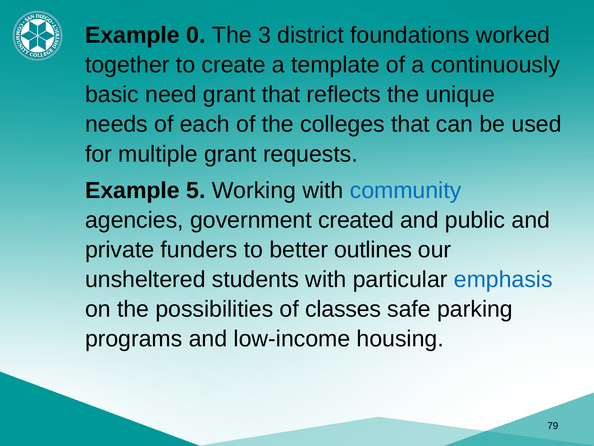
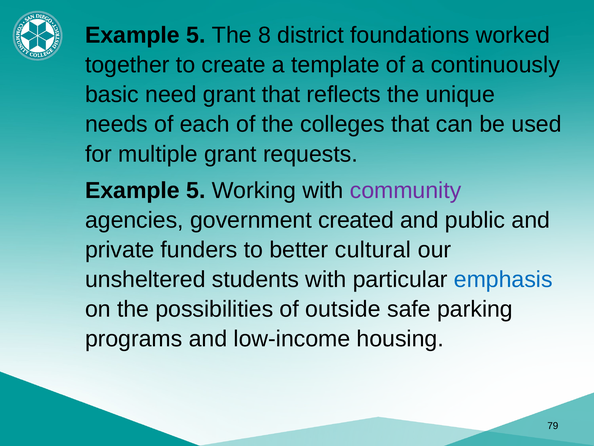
0: 0 -> 5 (196, 35)
3: 3 -> 8 (264, 35)
community colour: blue -> purple (406, 190)
outlines: outlines -> cultural (373, 250)
classes: classes -> outside (343, 309)
